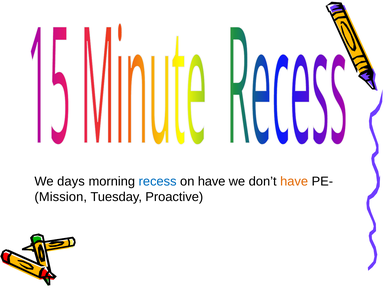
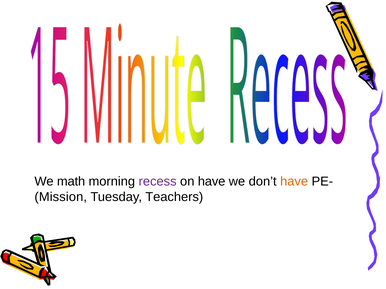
days: days -> math (71, 182)
recess colour: blue -> purple (158, 182)
Proactive: Proactive -> Teachers (174, 197)
